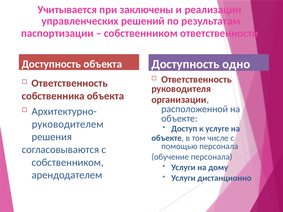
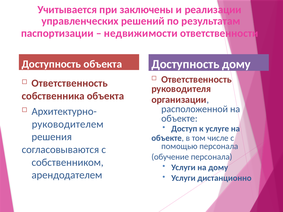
собственником: собственником -> недвижимости (141, 33)
Доступность одно: одно -> дому (236, 64)
